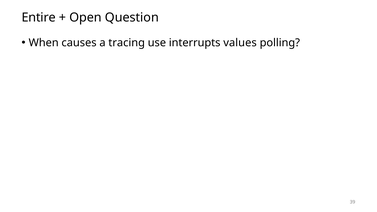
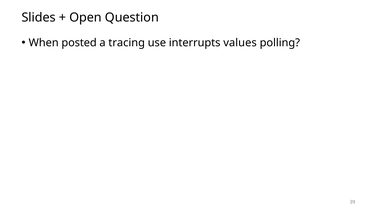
Entire: Entire -> Slides (39, 18)
causes: causes -> posted (79, 43)
